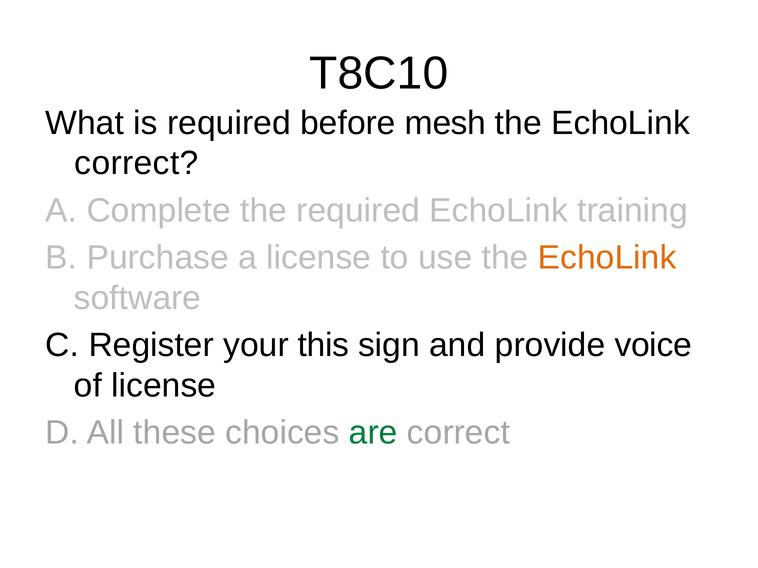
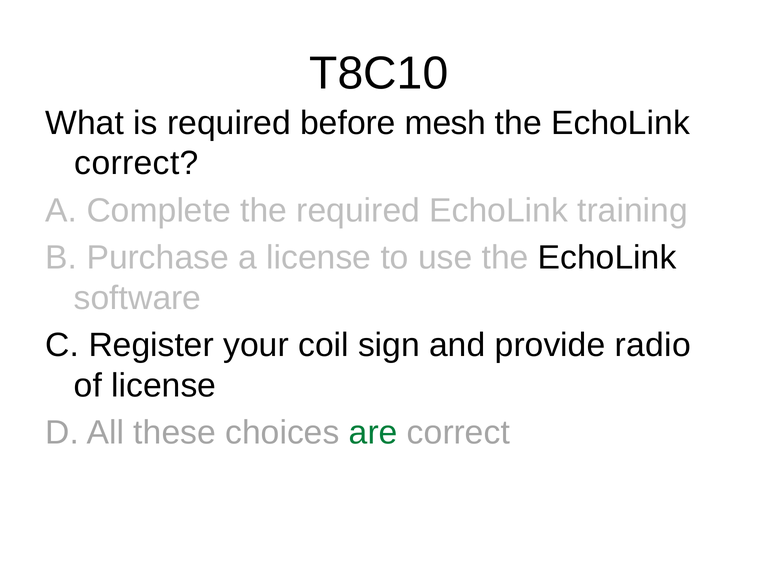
EchoLink colour: orange -> black (607, 258)
this: this -> coil (323, 345)
voice: voice -> radio (653, 345)
